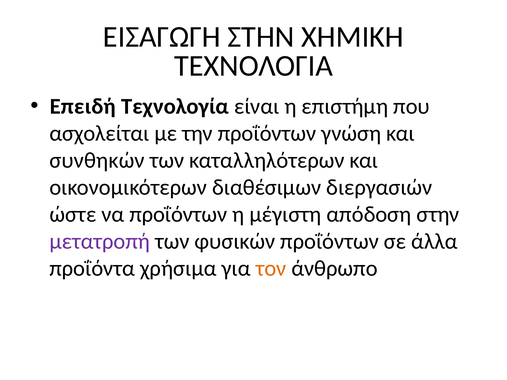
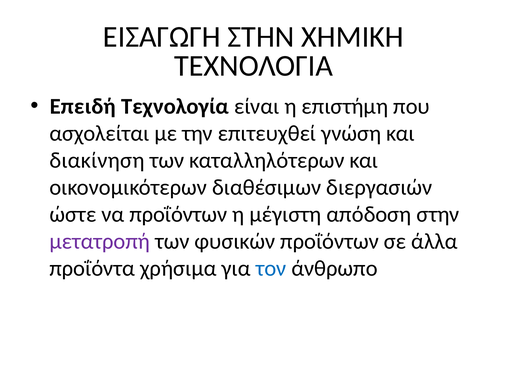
την προΐόντων: προΐόντων -> επιτευχθεί (267, 133)
συνθηκών: συνθηκών -> διακίνηση (97, 160)
τον colour: orange -> blue (271, 269)
